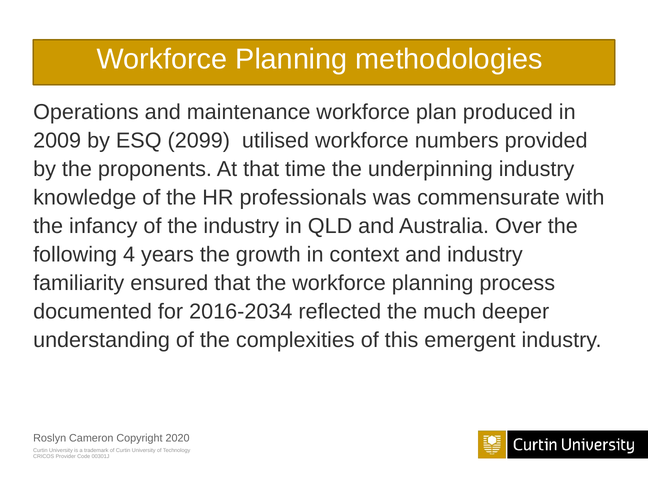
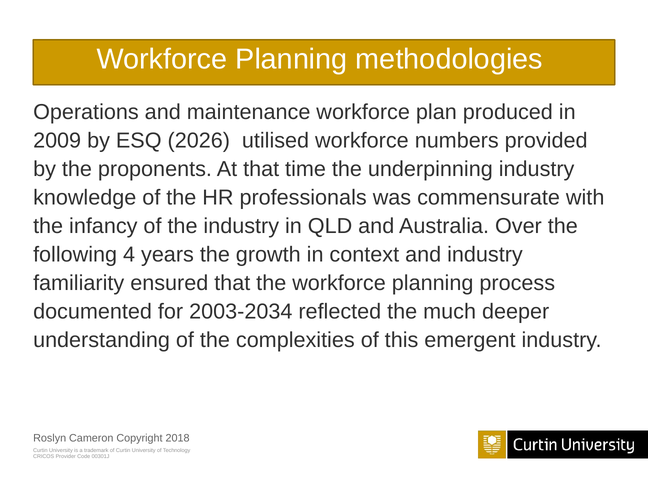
2099: 2099 -> 2026 (199, 141)
2016-2034: 2016-2034 -> 2003-2034 (241, 312)
2020: 2020 -> 2018 (178, 438)
